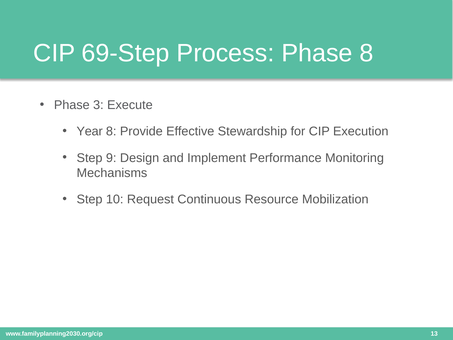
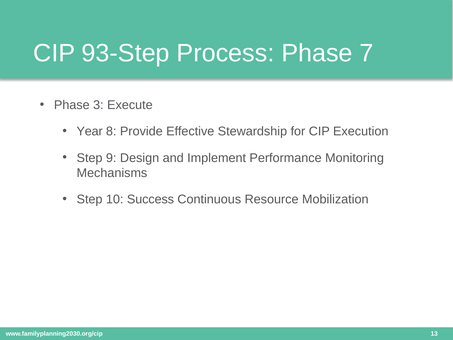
69-Step: 69-Step -> 93-Step (126, 53)
Phase 8: 8 -> 7 (367, 53)
Request: Request -> Success (151, 199)
